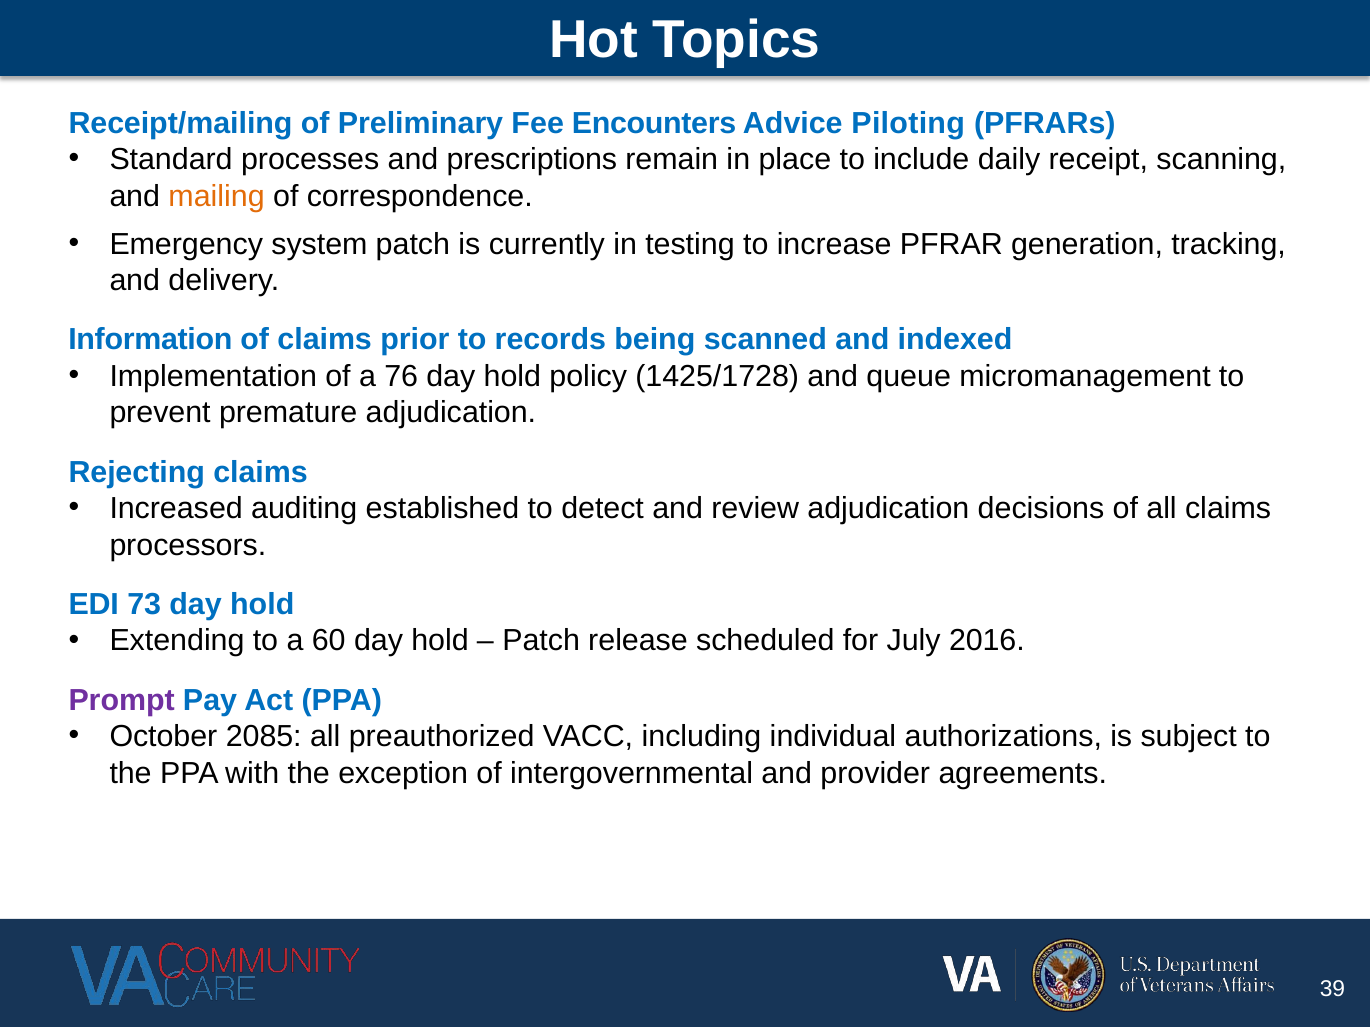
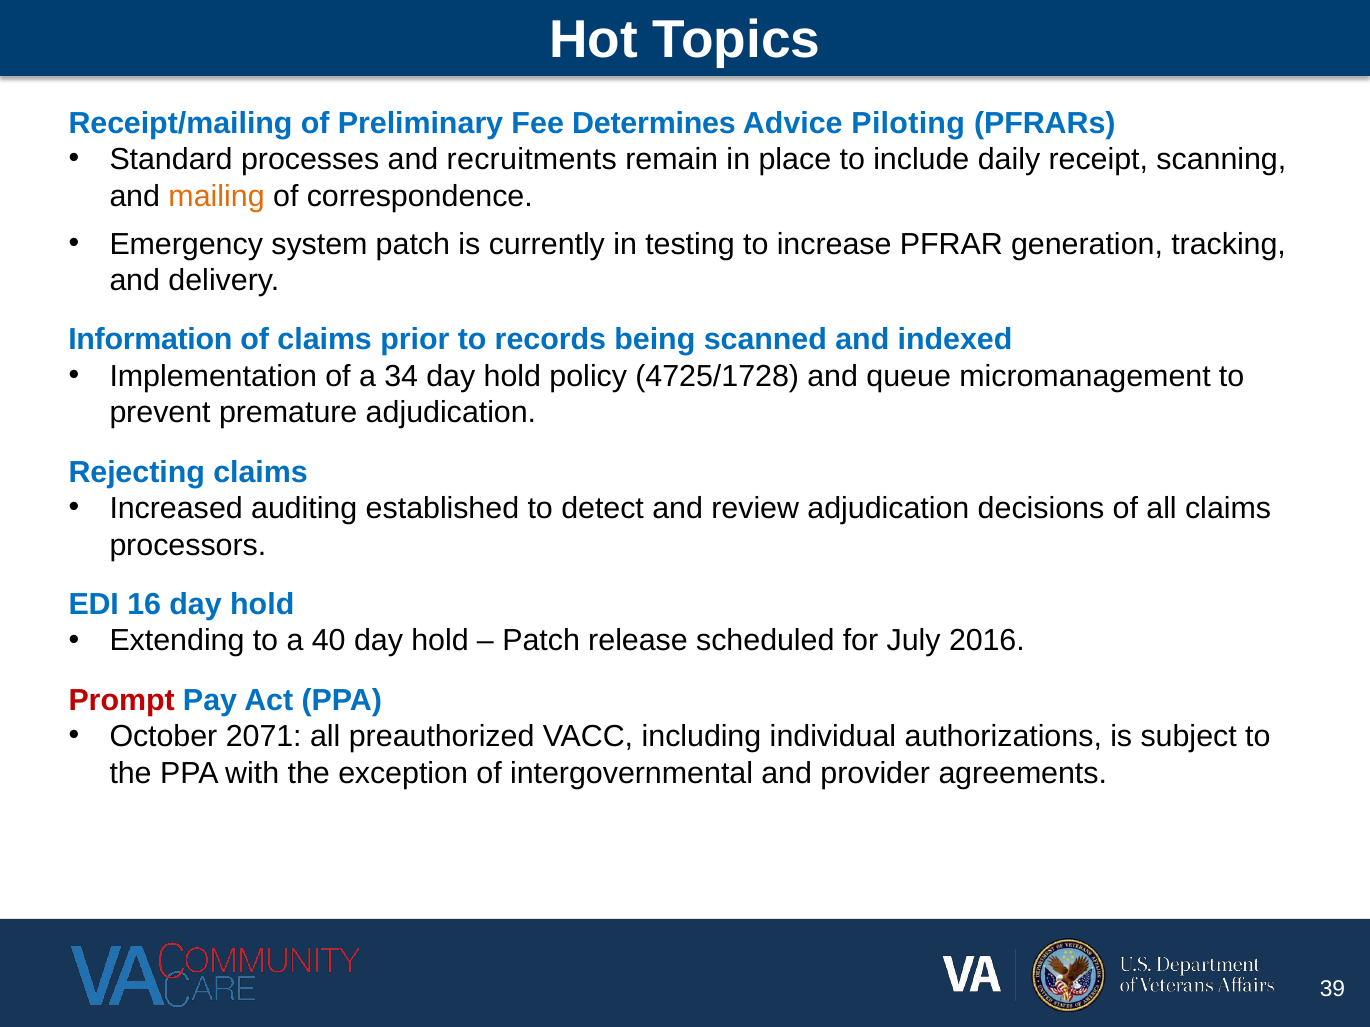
Encounters: Encounters -> Determines (654, 123)
prescriptions: prescriptions -> recruitments (532, 160)
76: 76 -> 34 (401, 376)
1425/1728: 1425/1728 -> 4725/1728 (717, 376)
73: 73 -> 16 (144, 605)
60: 60 -> 40 (329, 641)
Prompt colour: purple -> red (122, 701)
2085: 2085 -> 2071 (264, 737)
